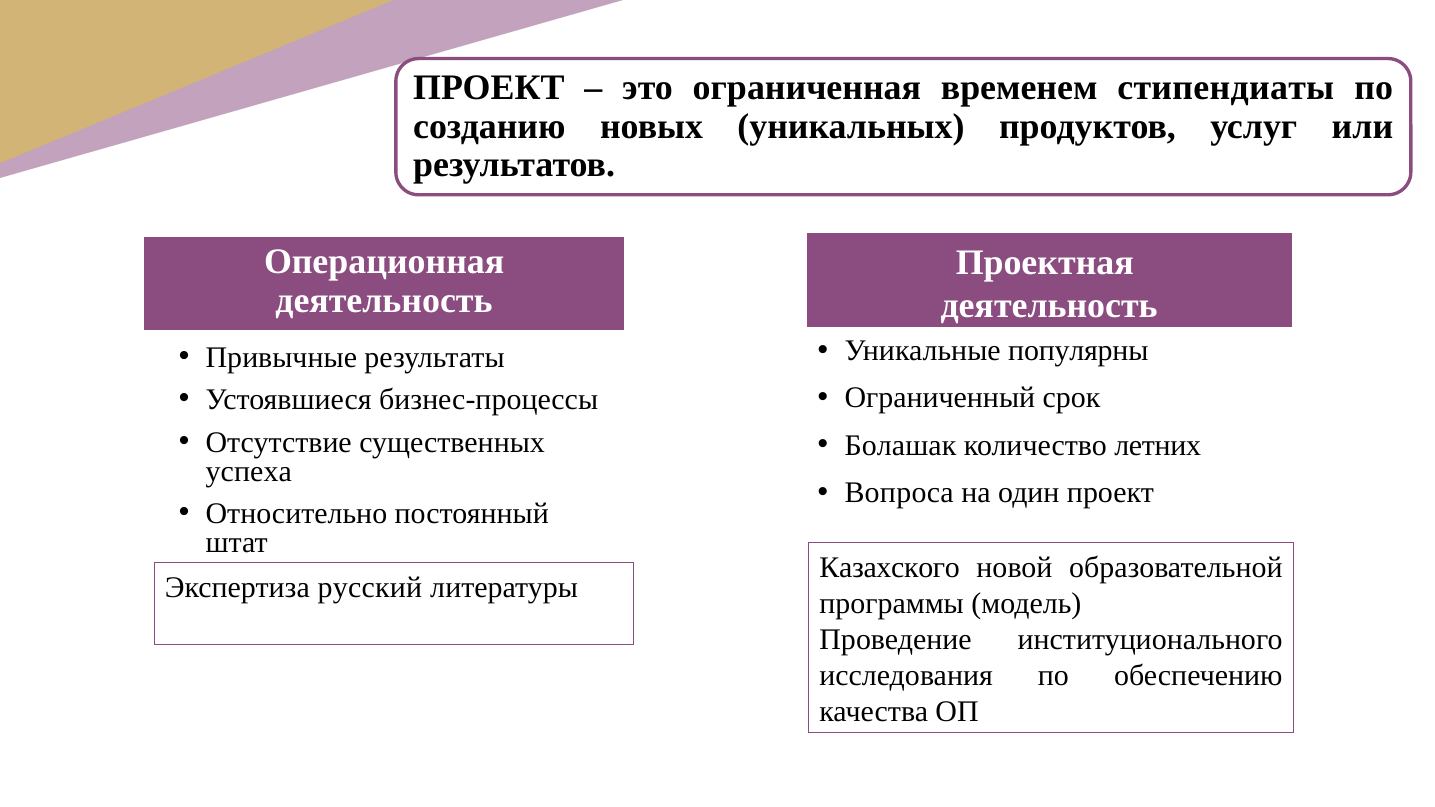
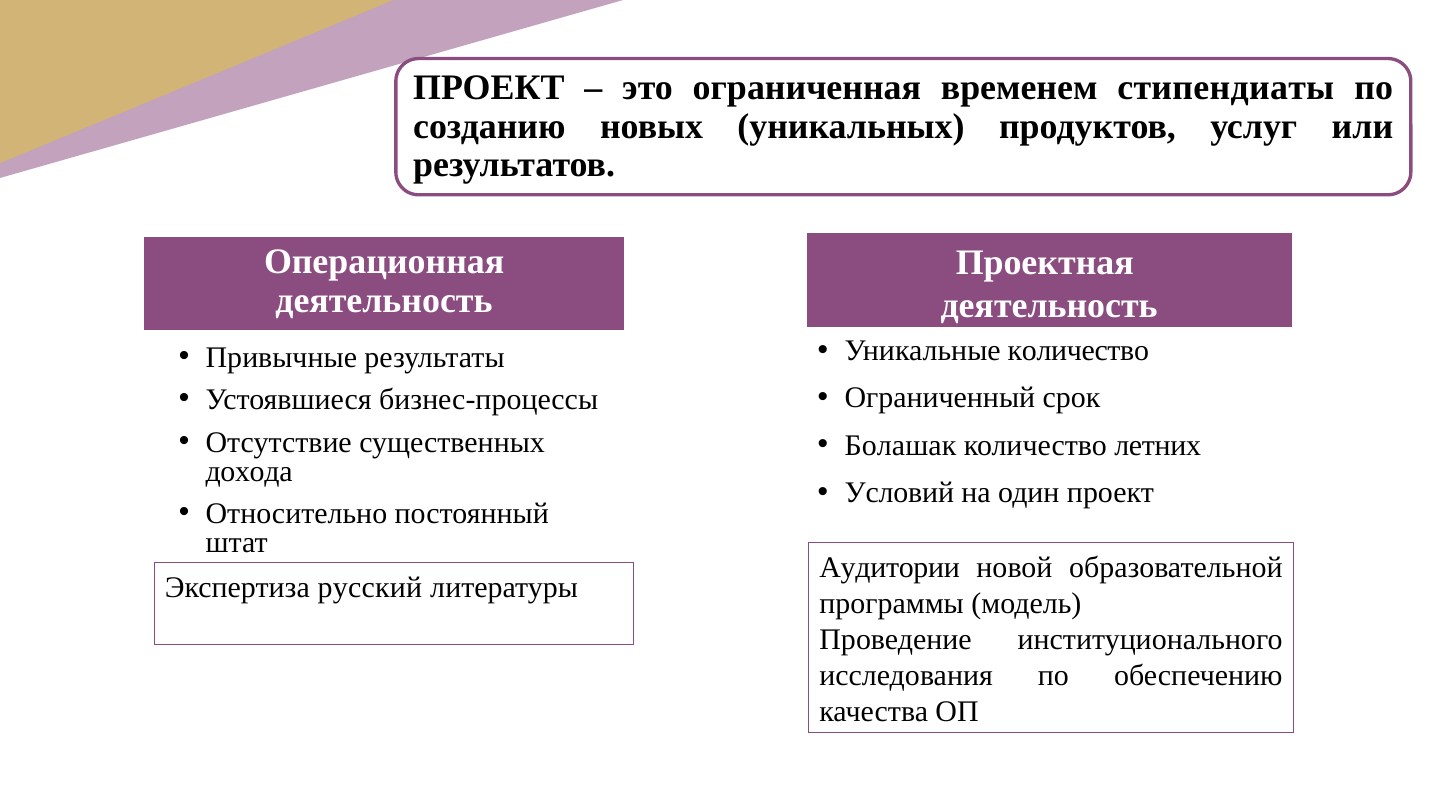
Уникальные популярны: популярны -> количество (1078, 351)
успеха: успеха -> дохода (249, 472)
Вопроса: Вопроса -> Условий (899, 493)
Казахского: Казахского -> Аудитории (890, 568)
